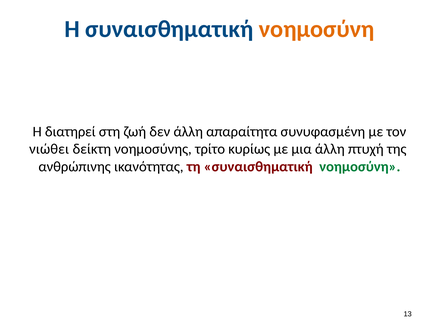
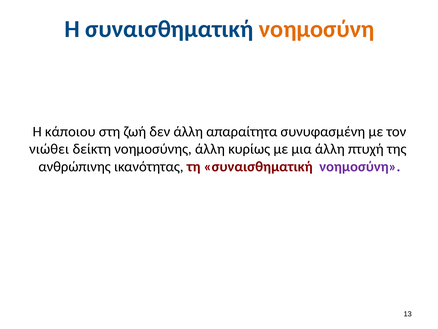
διατηρεί: διατηρεί -> κάποιου (70, 131)
νοημοσύνης τρίτο: τρίτο -> άλλη (210, 149)
νοημοσύνη colour: green -> purple (360, 166)
